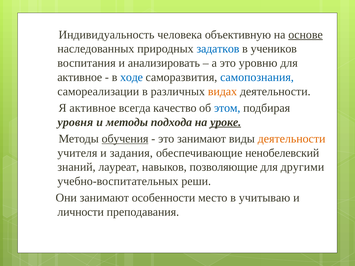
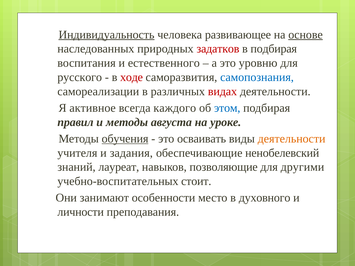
Индивидуальность underline: none -> present (107, 35)
объективную: объективную -> развивающее (238, 35)
задатков colour: blue -> red (218, 49)
в учеников: учеников -> подбирая (274, 49)
анализировать: анализировать -> естественного (164, 63)
активное: активное -> русского (80, 77)
ходе colour: blue -> red (132, 77)
видах colour: orange -> red (222, 91)
качество: качество -> каждого (175, 108)
уровня: уровня -> правил (75, 122)
подхода: подхода -> августа (171, 122)
уроке underline: present -> none (226, 122)
это занимают: занимают -> осваивать (202, 139)
реши: реши -> стоит (196, 181)
учитываю: учитываю -> духовного (265, 198)
